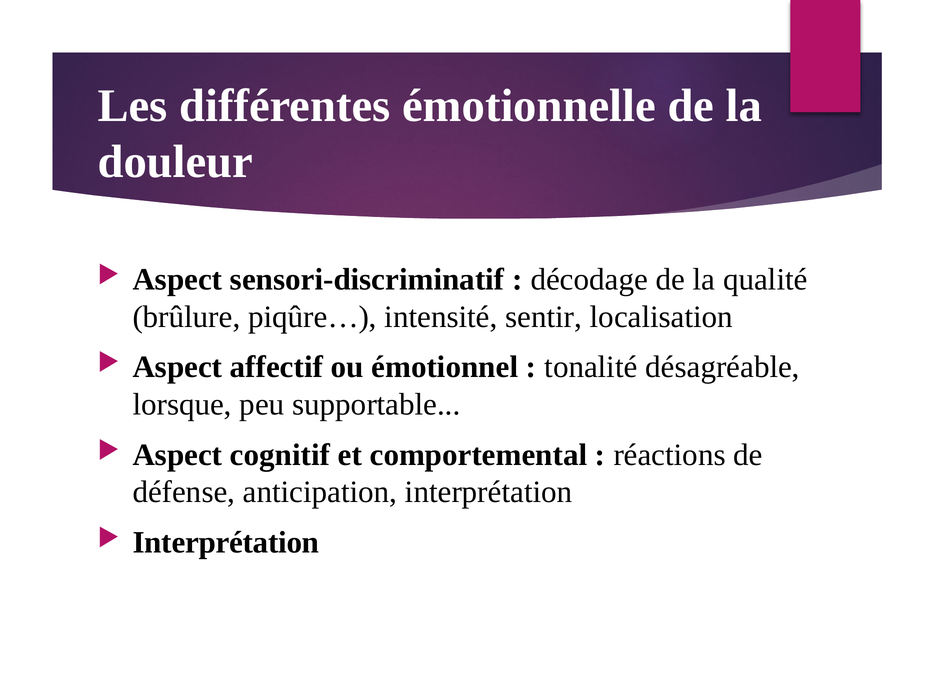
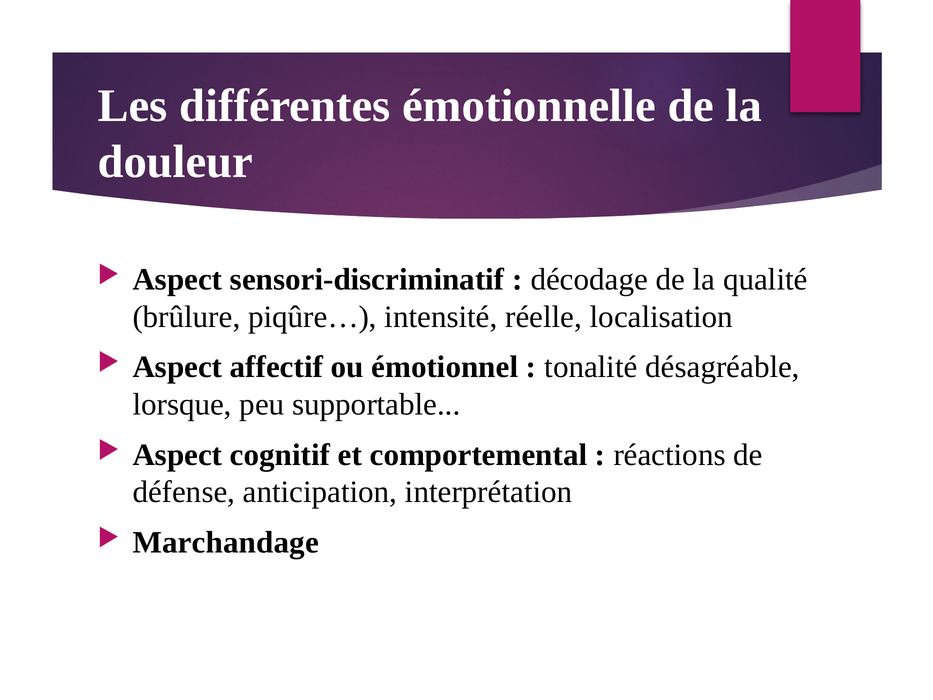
sentir: sentir -> réelle (544, 317)
Interprétation: Interprétation -> Marchandage (226, 542)
